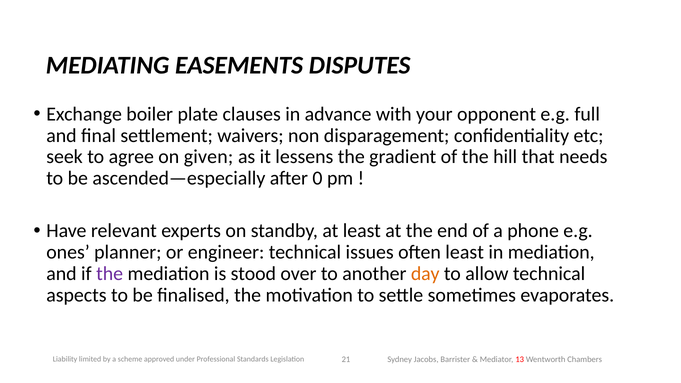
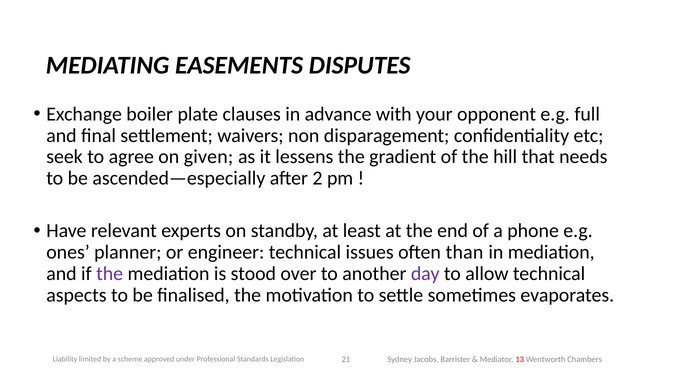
0: 0 -> 2 (317, 178)
often least: least -> than (465, 252)
day colour: orange -> purple (425, 274)
